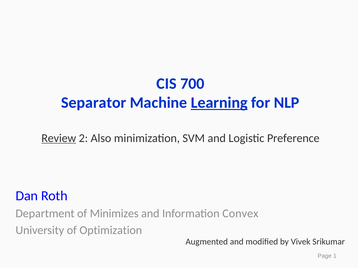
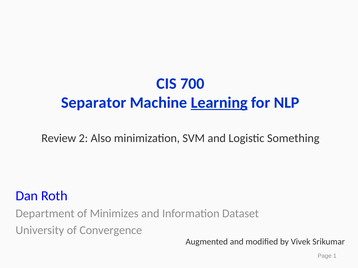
Review underline: present -> none (59, 138)
Preference: Preference -> Something (293, 138)
Convex: Convex -> Dataset (240, 214)
Optimization: Optimization -> Convergence (111, 231)
